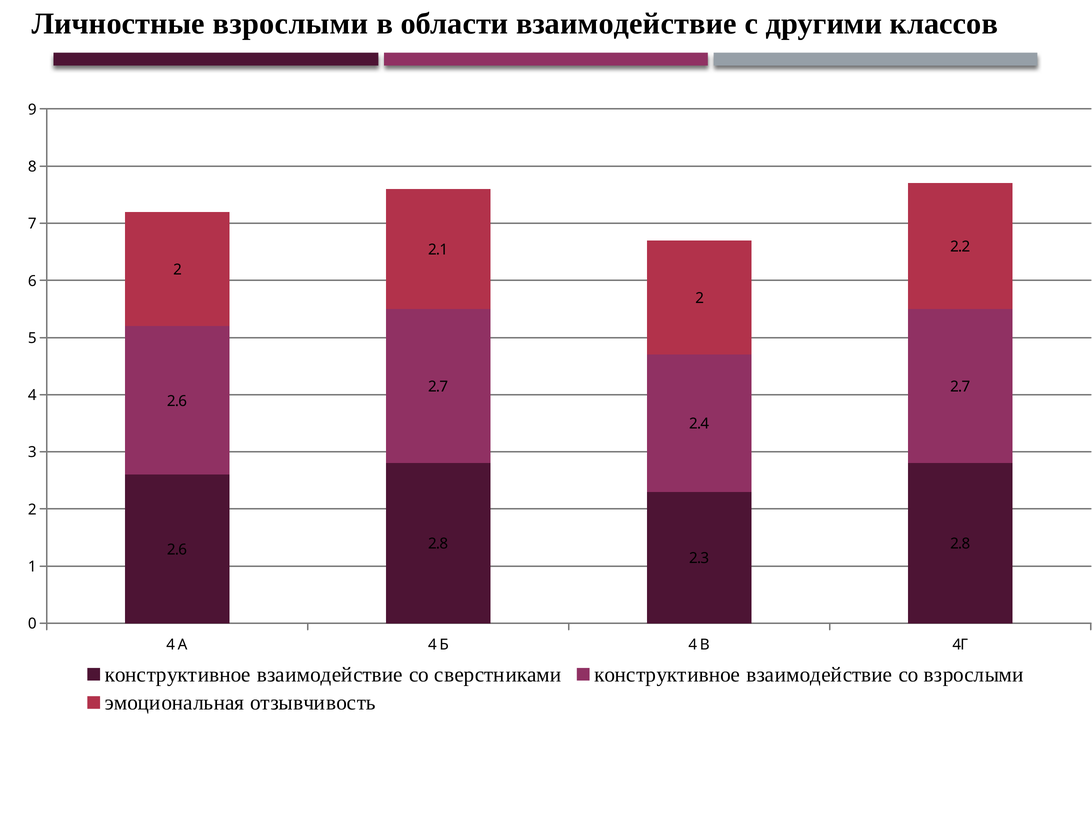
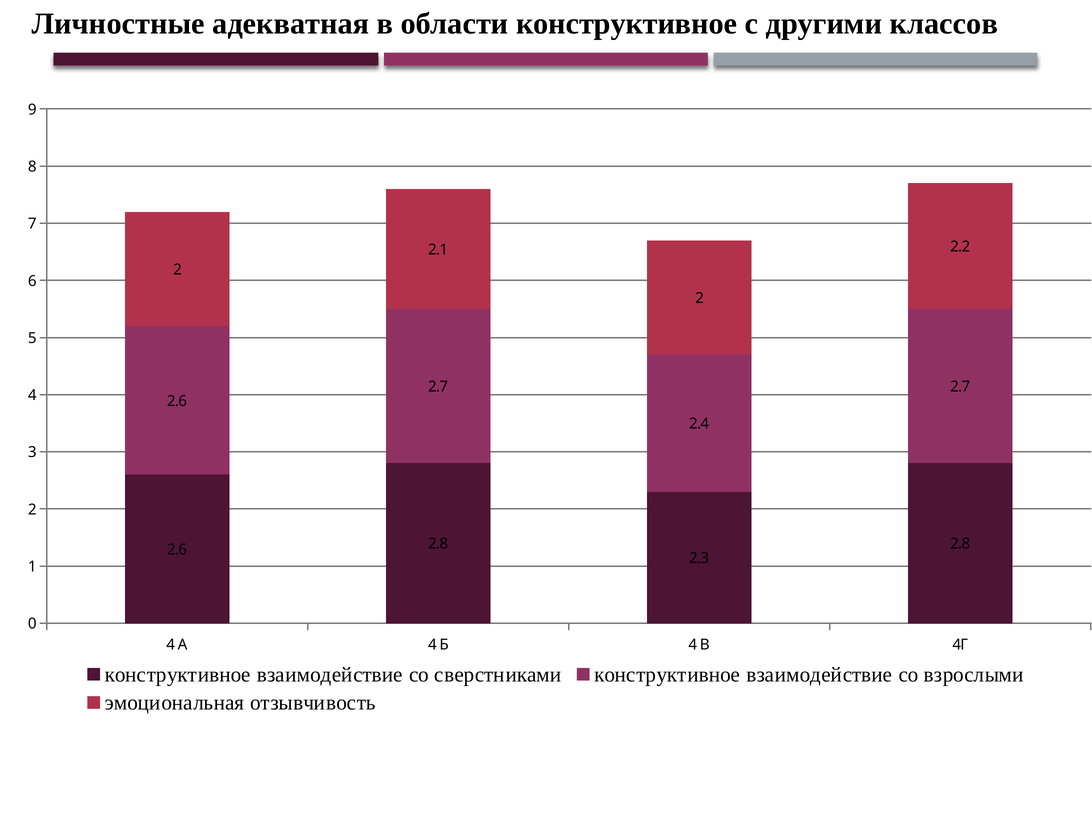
Личностные взрослыми: взрослыми -> адекватная (291, 24)
области взаимодействие: взаимодействие -> конструктивное (627, 24)
